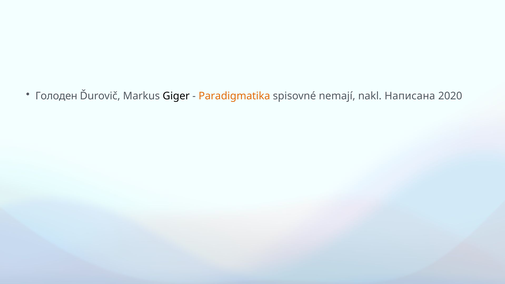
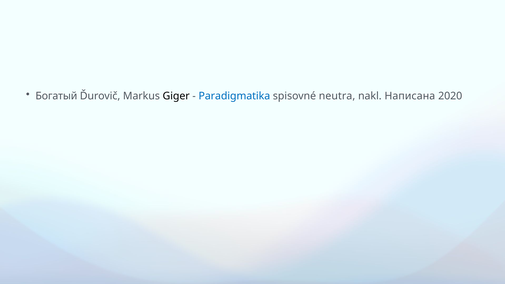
Голоден: Голоден -> Богатый (56, 96)
Paradigmatika colour: orange -> blue (234, 96)
nemají: nemají -> neutra (337, 96)
